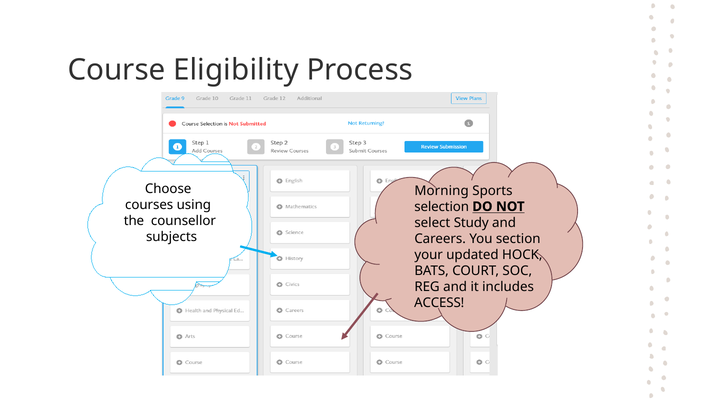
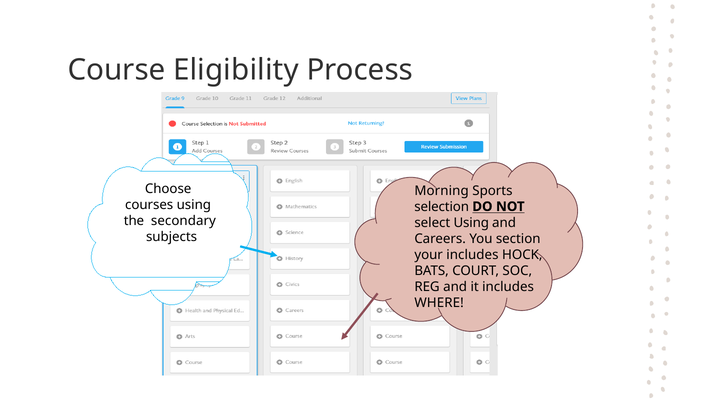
counsellor: counsellor -> secondary (183, 220)
select Study: Study -> Using (471, 222)
your updated: updated -> includes (472, 254)
ACCESS: ACCESS -> WHERE (439, 302)
